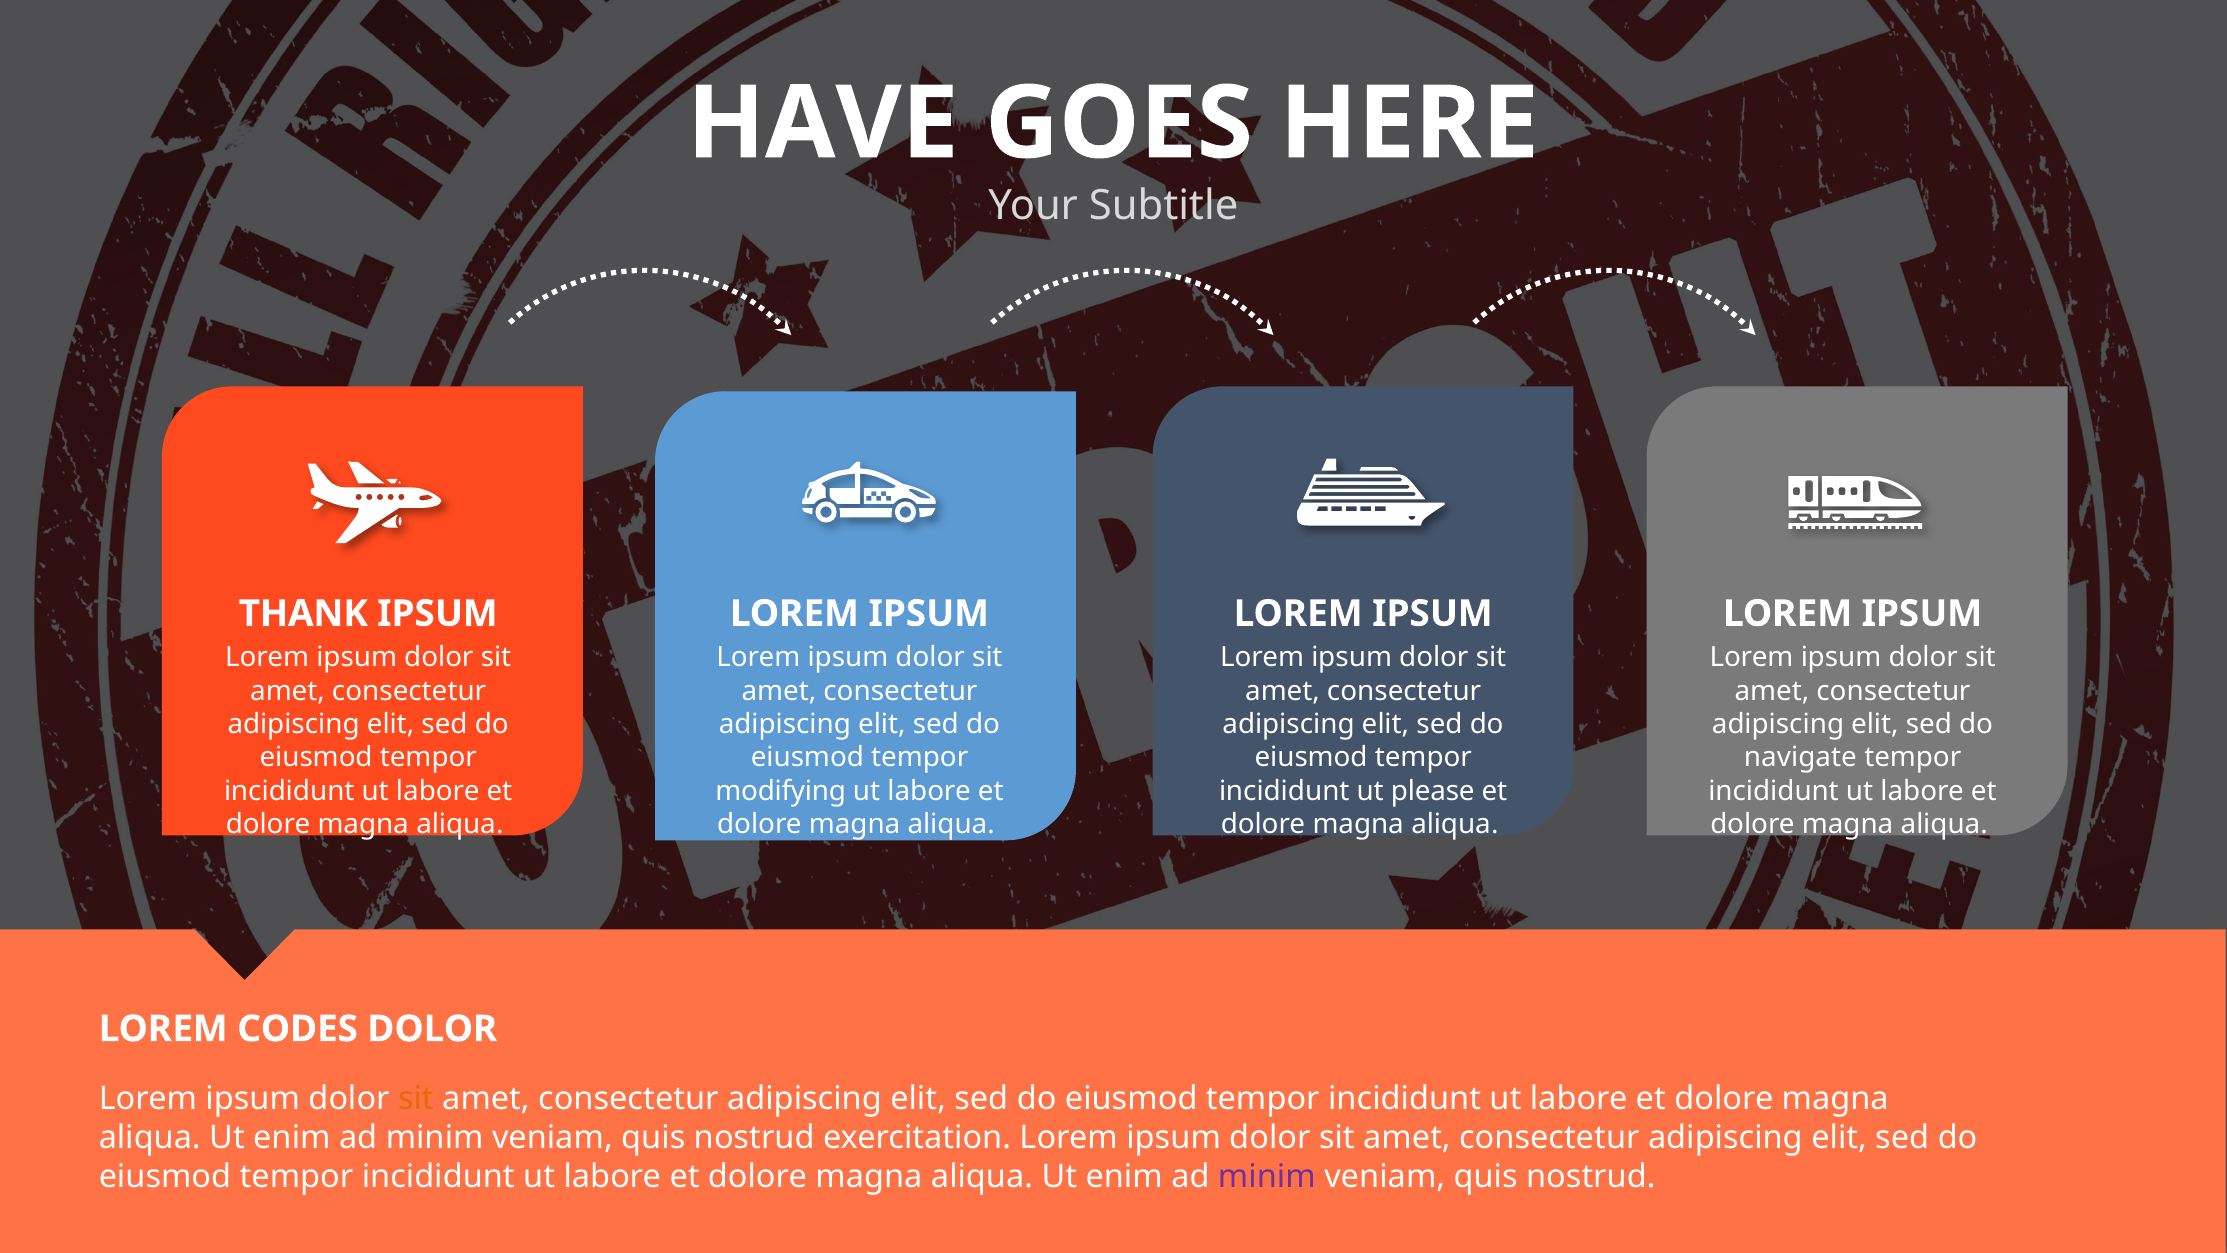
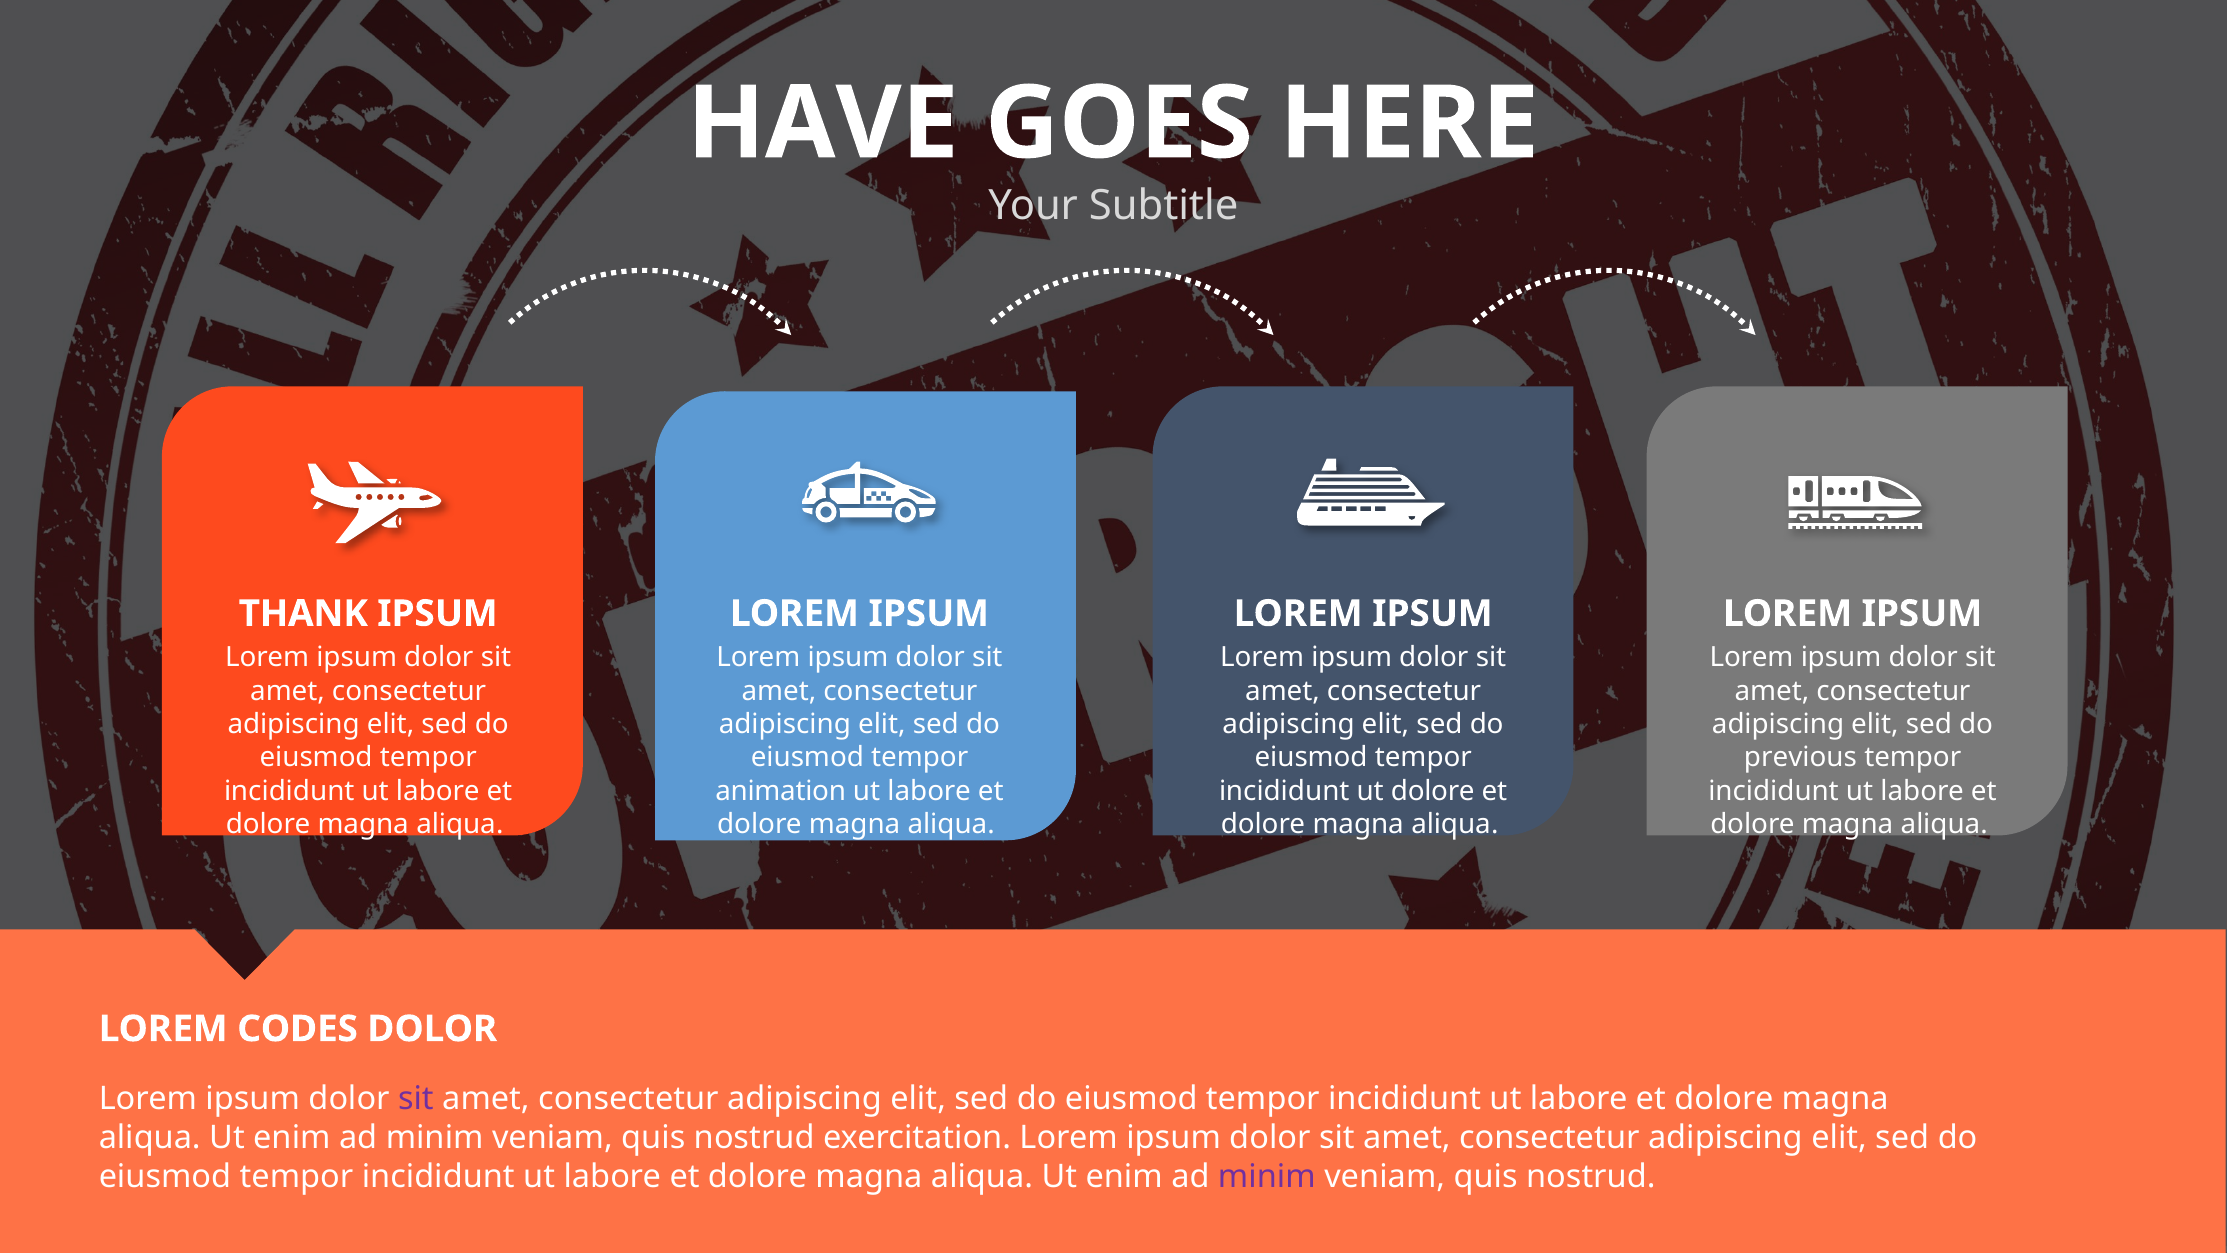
navigate: navigate -> previous (1800, 758)
modifying: modifying -> animation (781, 791)
ut please: please -> dolore (1433, 791)
sit colour: orange -> purple (416, 1098)
